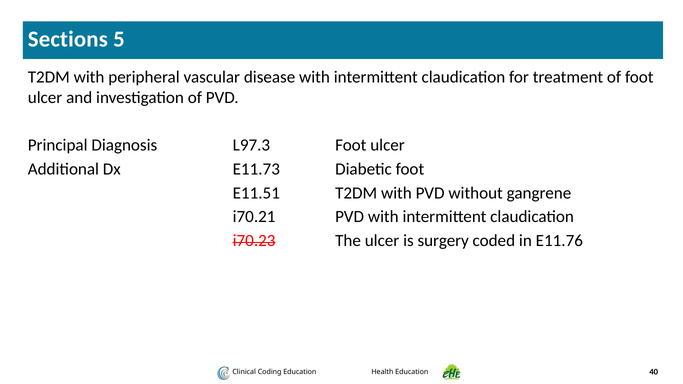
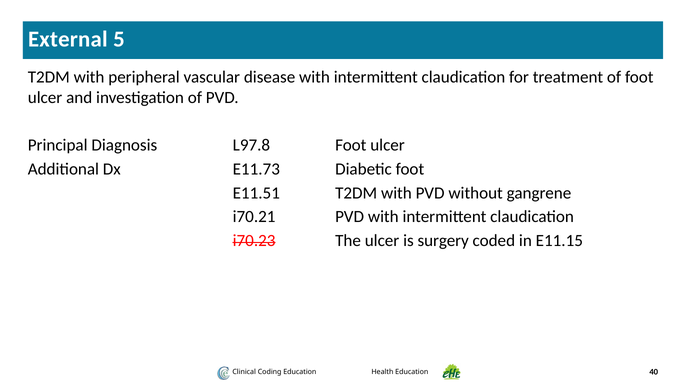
Sections: Sections -> External (68, 39)
L97.3: L97.3 -> L97.8 (251, 145)
E11.76: E11.76 -> E11.15 (559, 241)
